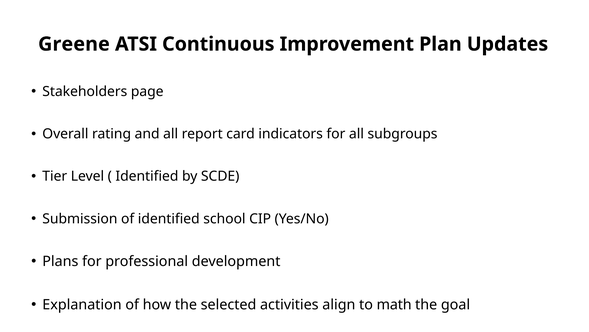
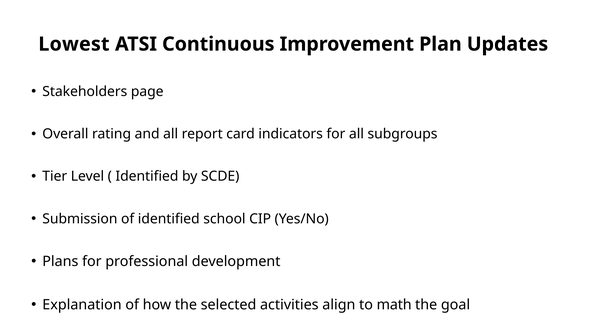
Greene: Greene -> Lowest (74, 44)
